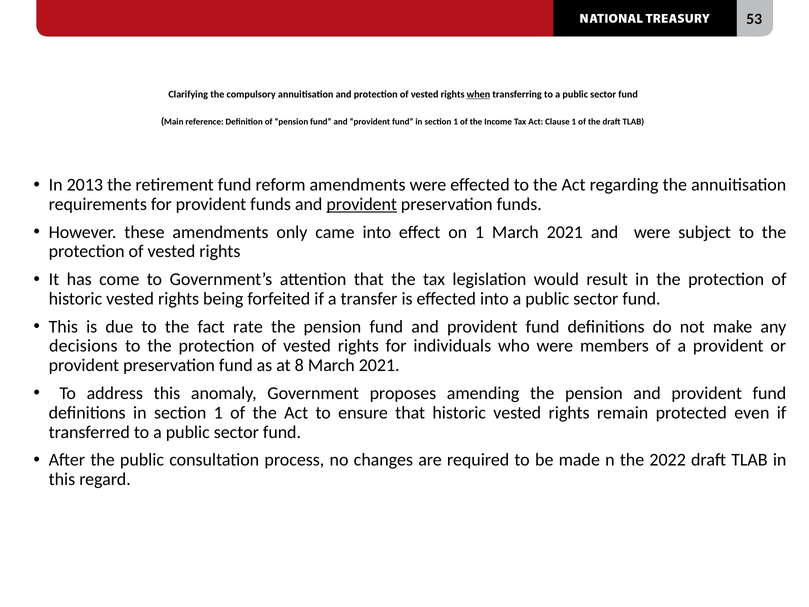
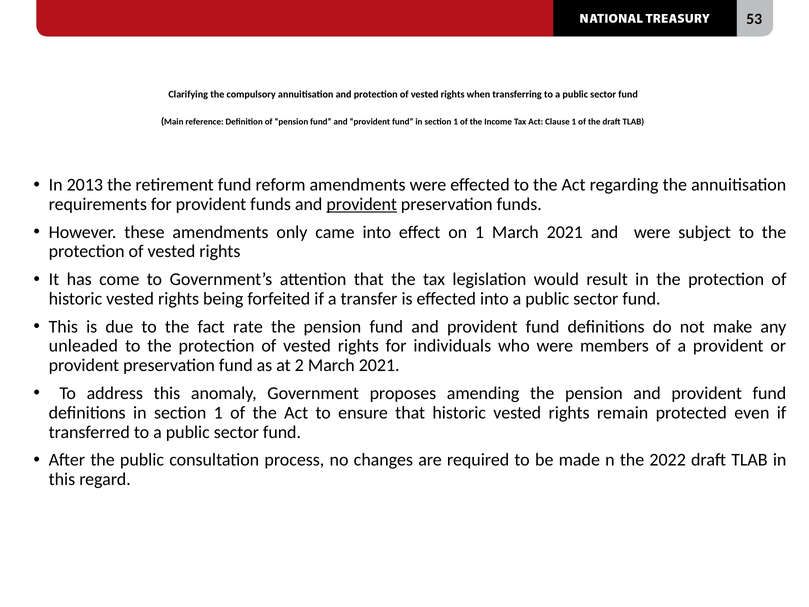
when underline: present -> none (478, 94)
decisions: decisions -> unleaded (83, 346)
8: 8 -> 2 (299, 365)
